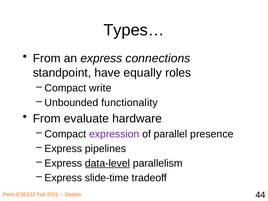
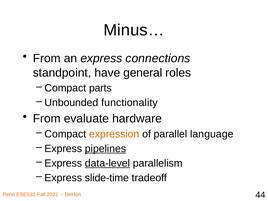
Types…: Types… -> Minus… (134, 30)
equally: equally -> general (143, 73)
write: write -> parts (100, 88)
expression colour: purple -> orange (114, 134)
presence: presence -> language (212, 134)
pipelines underline: none -> present (106, 149)
